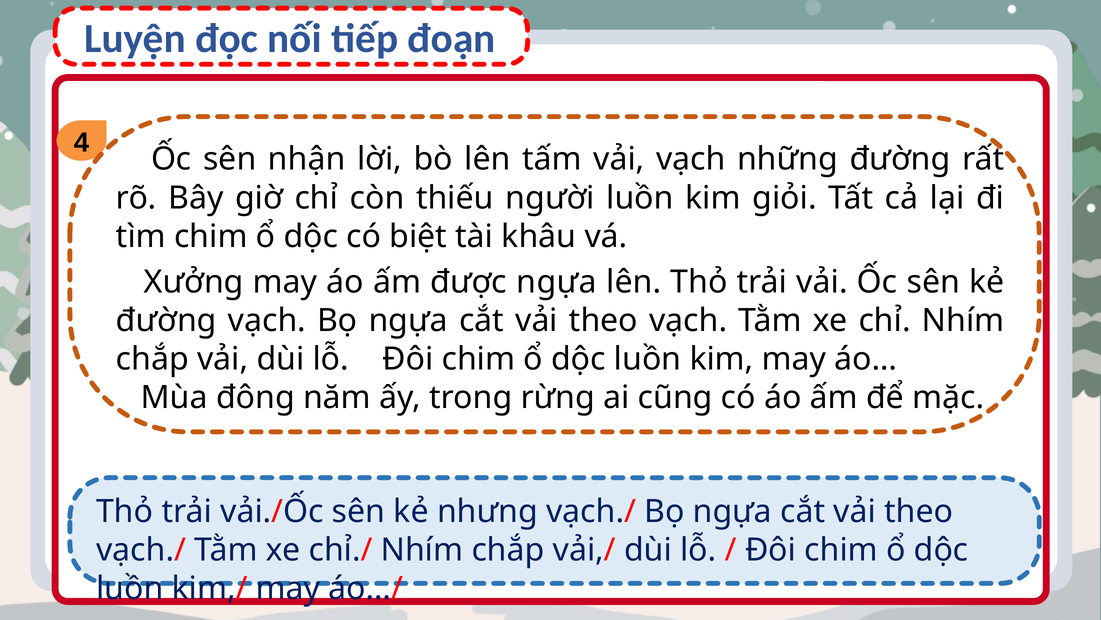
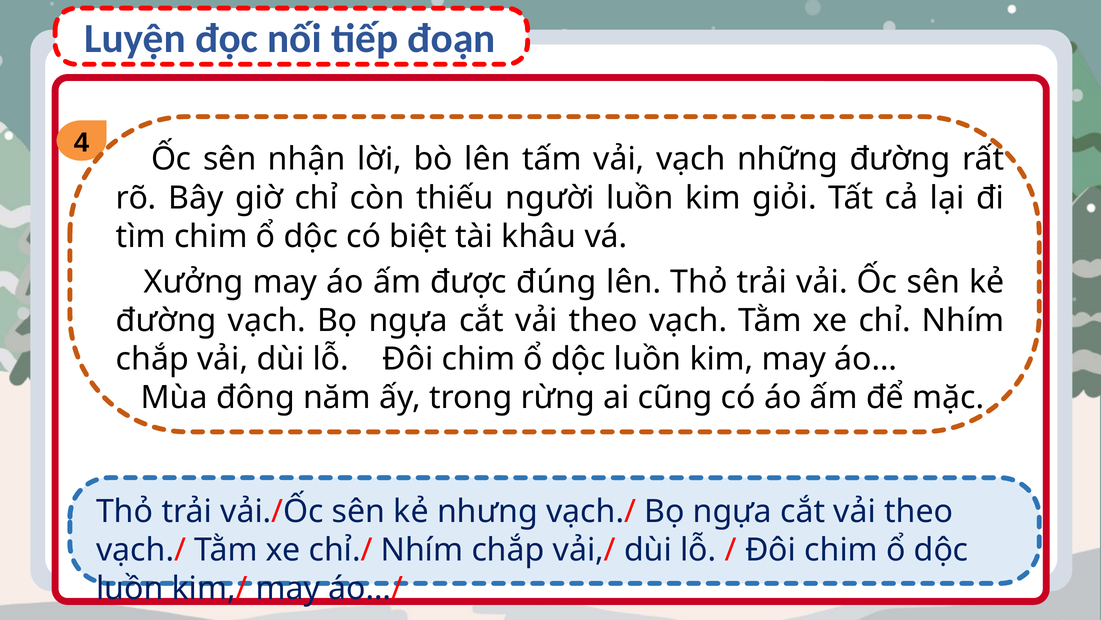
được ngựa: ngựa -> đúng (557, 282)
